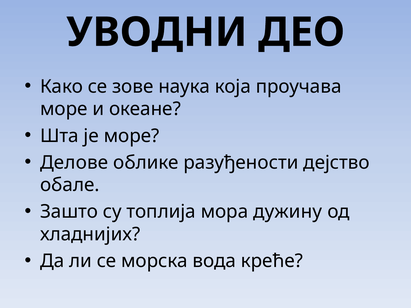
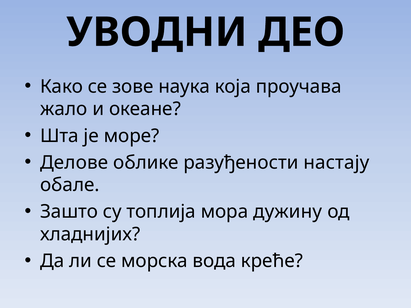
море: море -> жало (64, 109)
дејство: дејство -> настају (336, 163)
